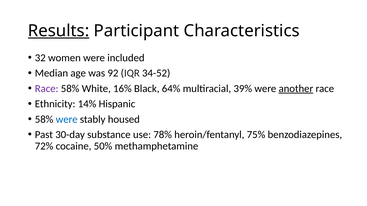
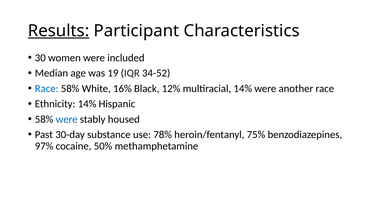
32: 32 -> 30 (40, 58)
92: 92 -> 19 (113, 73)
Race colour: purple -> blue (47, 89)
64%: 64% -> 12% (171, 89)
multiracial 39%: 39% -> 14% (243, 89)
another underline: present -> none (296, 89)
72%: 72% -> 97% (44, 146)
